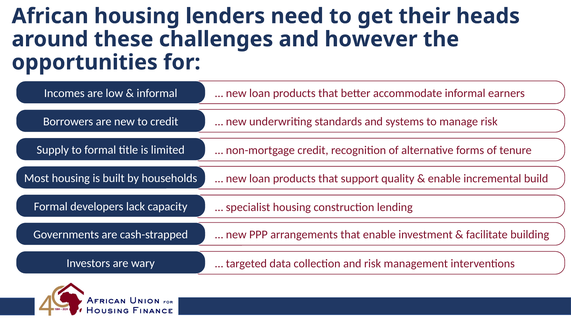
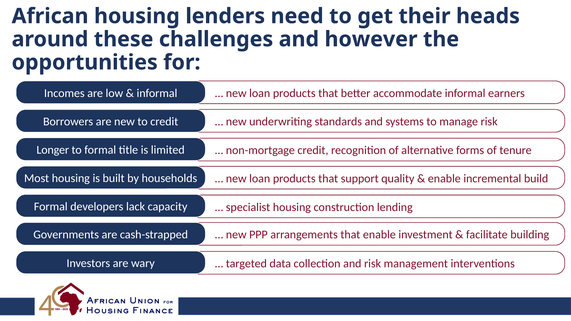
Supply: Supply -> Longer (53, 150)
